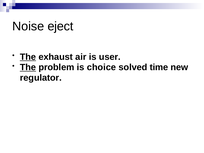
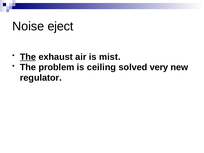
user: user -> mist (110, 57)
The underline: present -> none (28, 67)
choice: choice -> ceiling (101, 67)
time: time -> very (159, 67)
